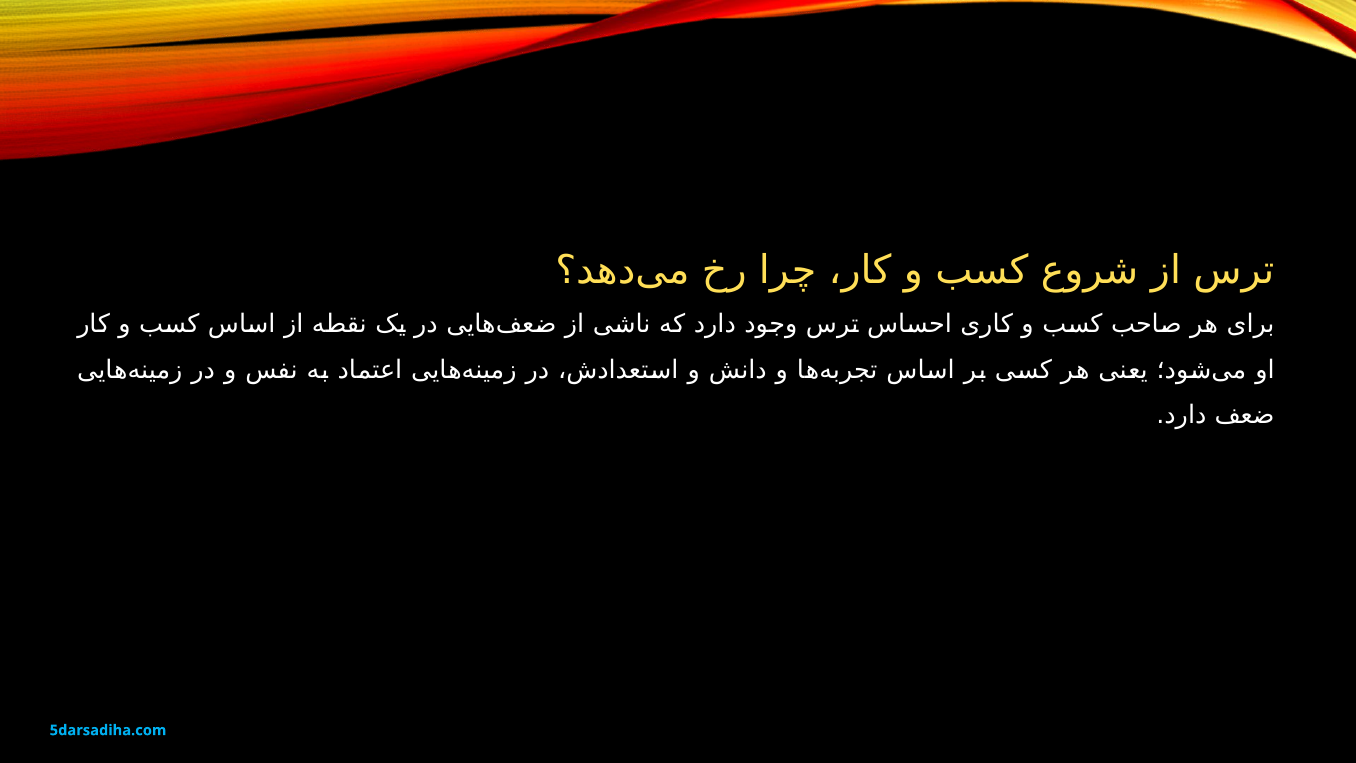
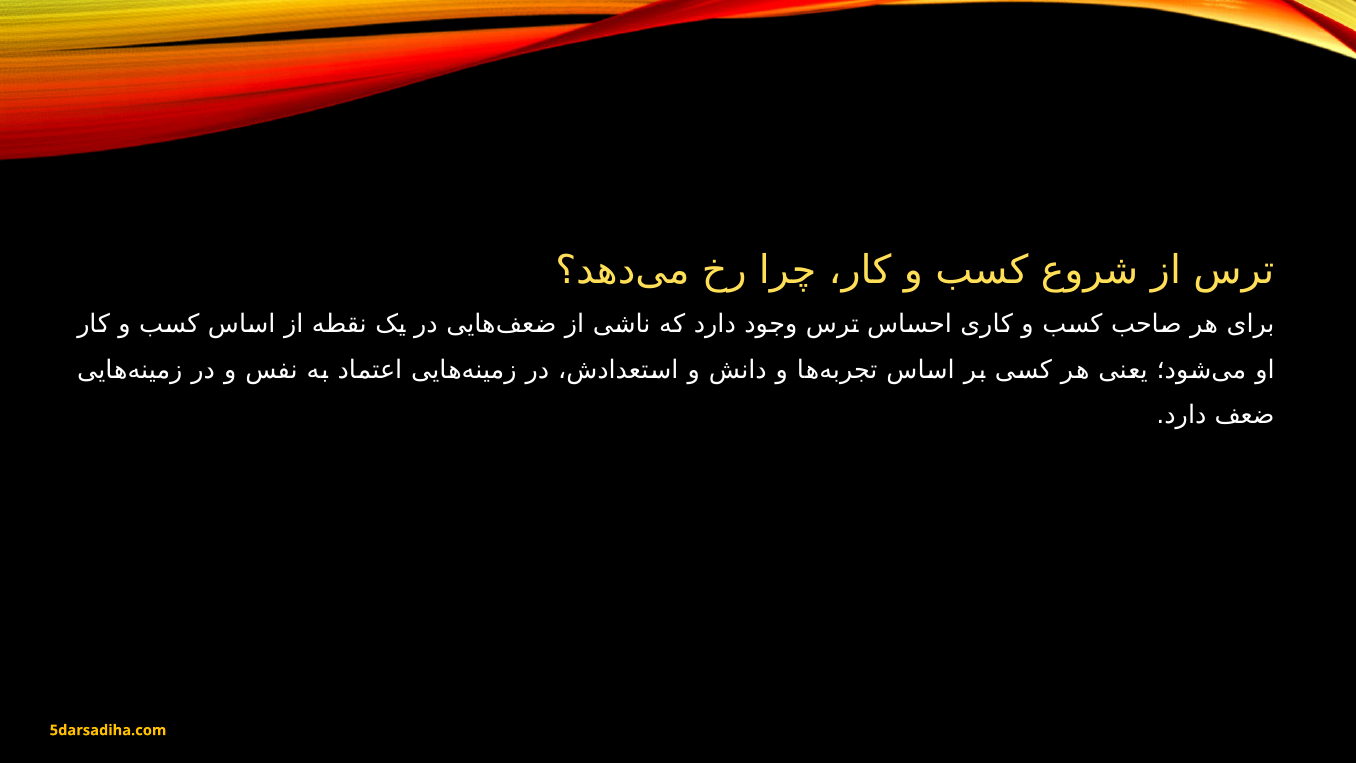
5darsadiha.com colour: light blue -> yellow (108, 730)
